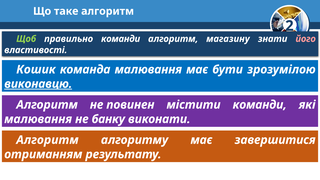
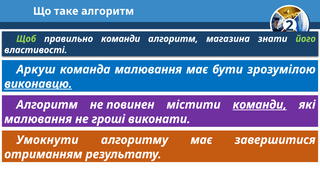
магазину: магазину -> магазина (228, 39)
його colour: pink -> light green (306, 39)
Кошик: Кошик -> Аркуш (36, 70)
команди underline: none -> present (260, 105)
банку: банку -> гроші (108, 119)
Алгоритм: Алгоритм -> Умокнути (47, 140)
